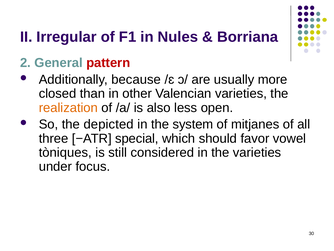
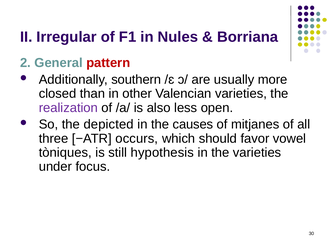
because: because -> southern (136, 79)
realization colour: orange -> purple (68, 108)
system: system -> causes (193, 124)
special: special -> occurs (137, 138)
considered: considered -> hypothesis (162, 152)
